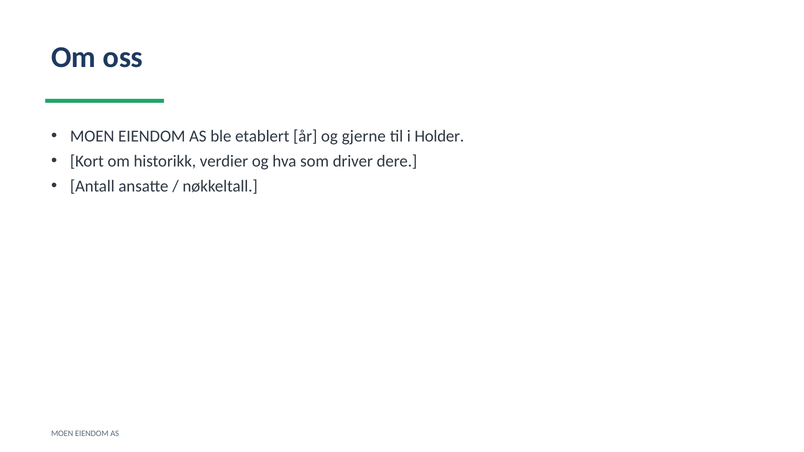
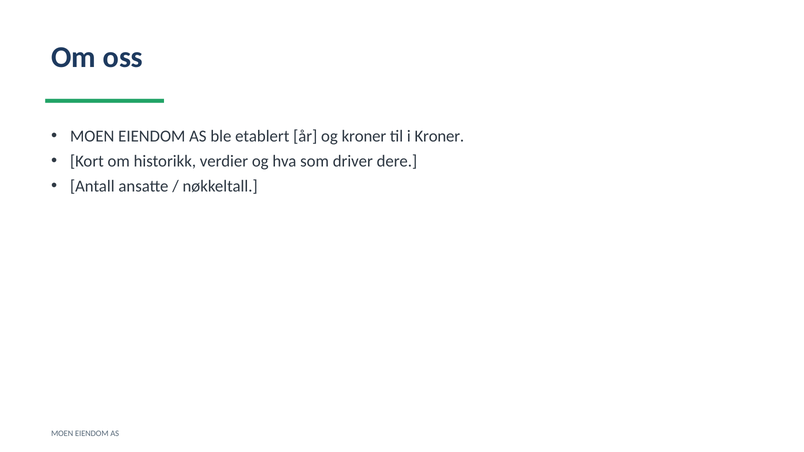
og gjerne: gjerne -> kroner (364, 136)
i Holder: Holder -> Kroner (439, 136)
